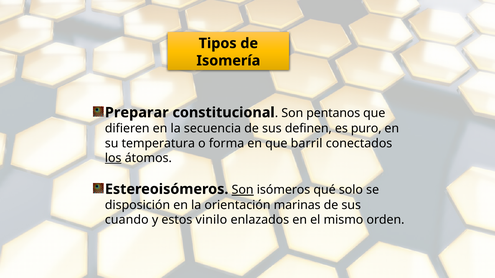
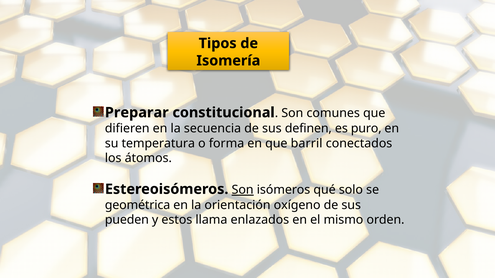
pentanos: pentanos -> comunes (333, 113)
los underline: present -> none (113, 158)
disposición: disposición -> geométrica (138, 205)
marinas: marinas -> oxígeno (297, 205)
cuando: cuando -> pueden (127, 220)
vinilo: vinilo -> llama (211, 220)
